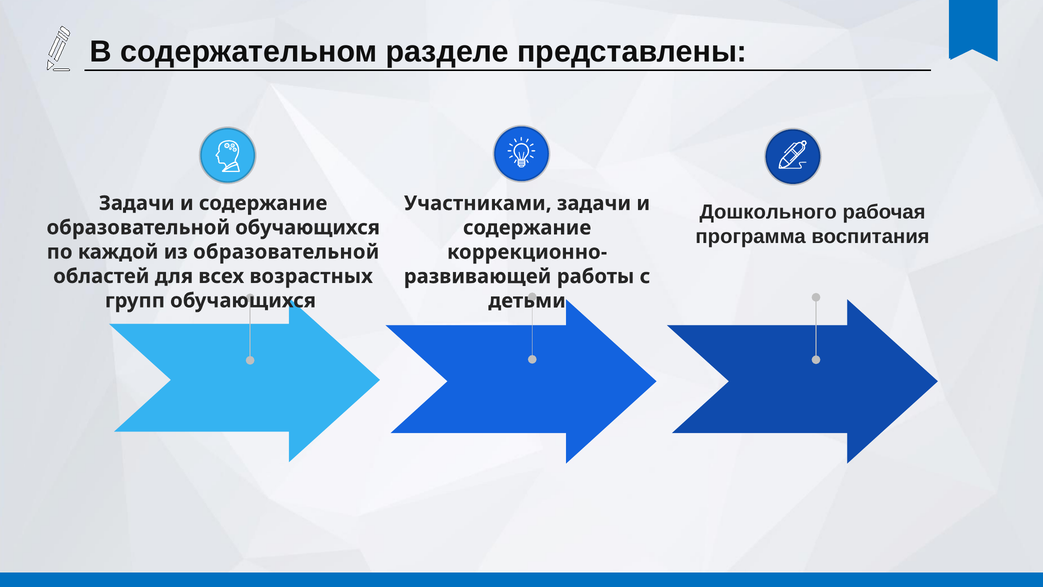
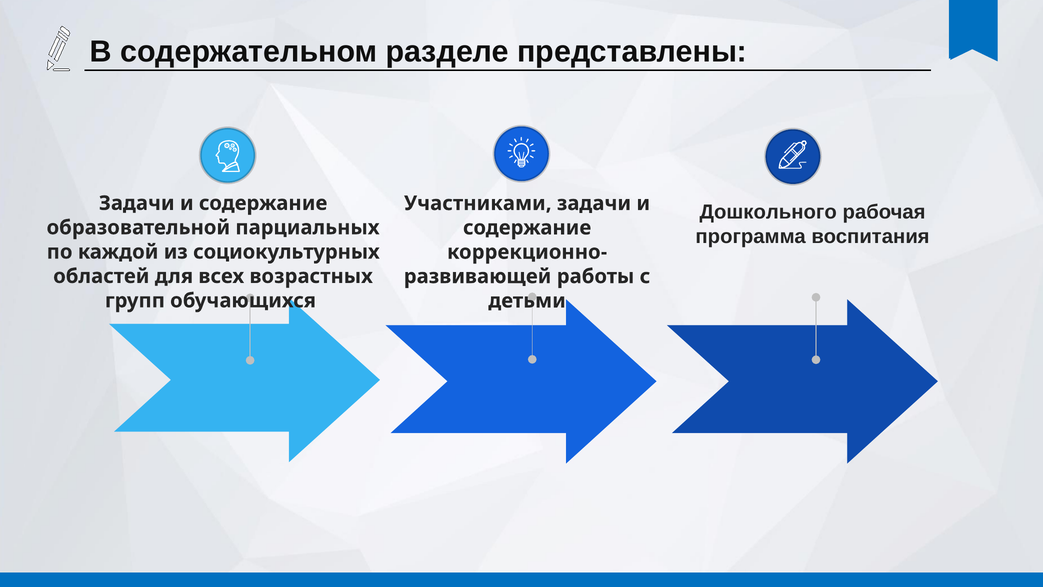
образовательной обучающихся: обучающихся -> парциальных (307, 227)
из образовательной: образовательной -> социокультурных (286, 252)
